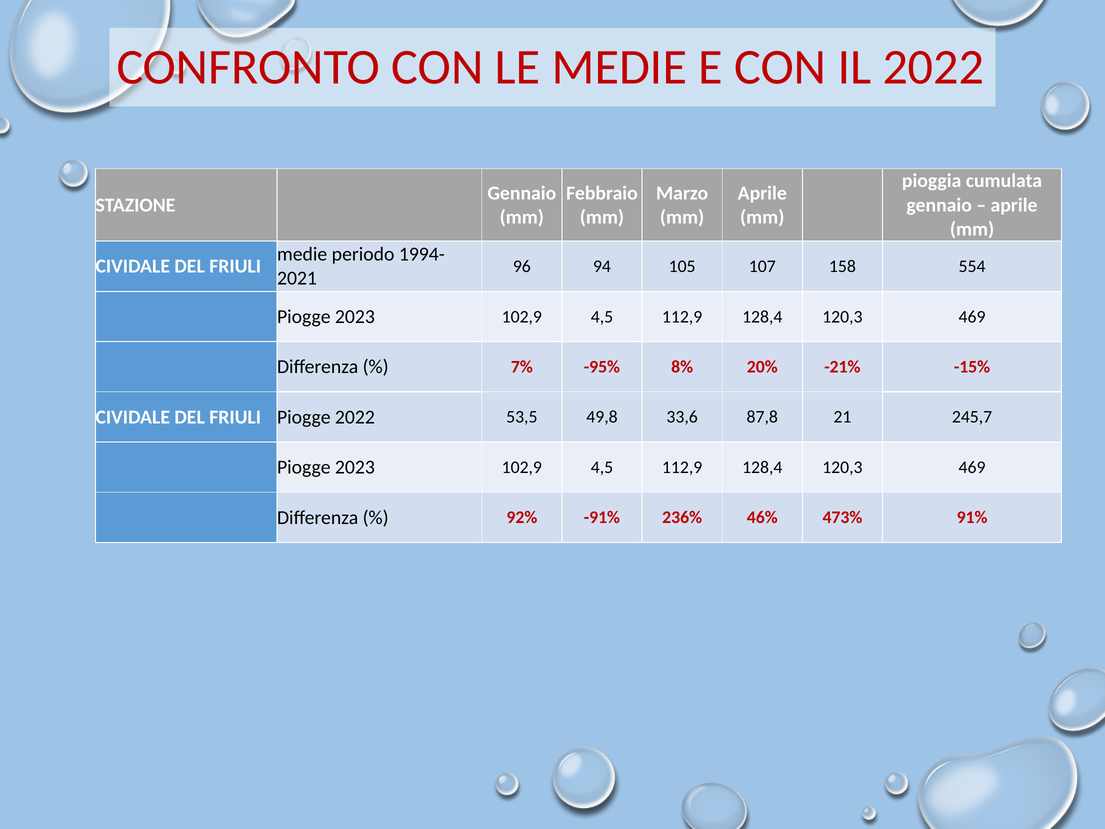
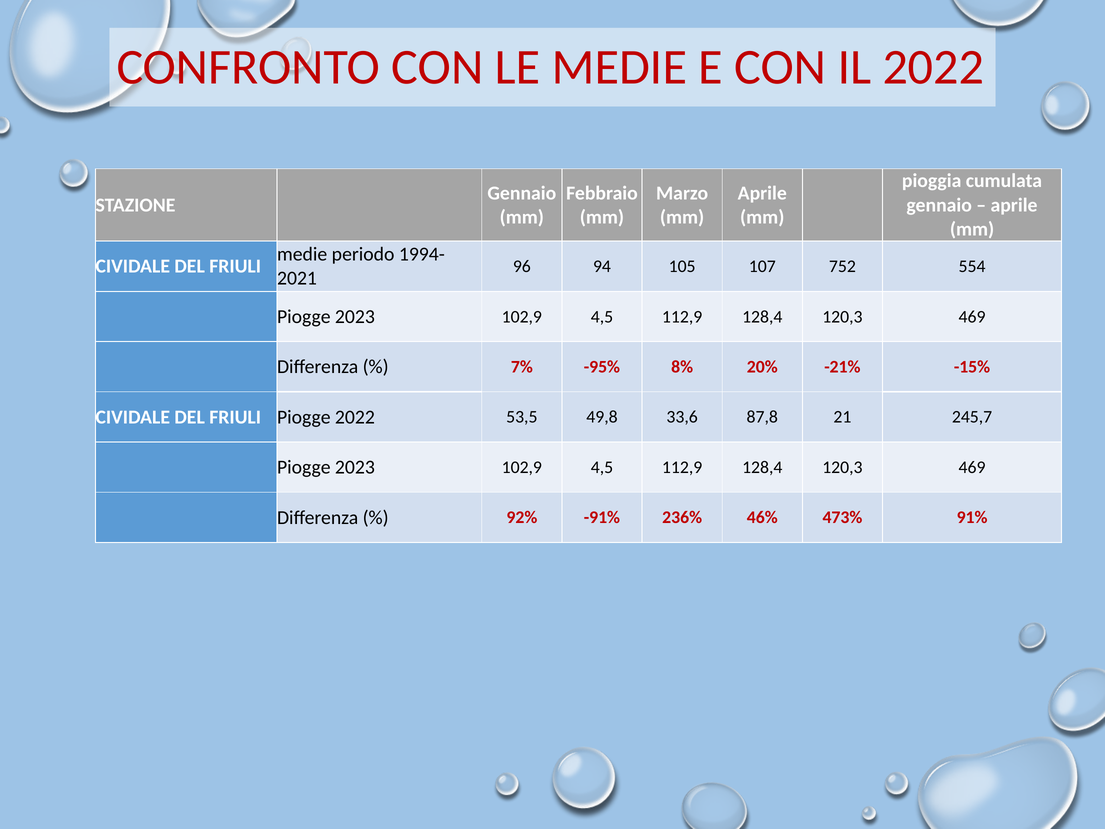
158: 158 -> 752 (842, 266)
